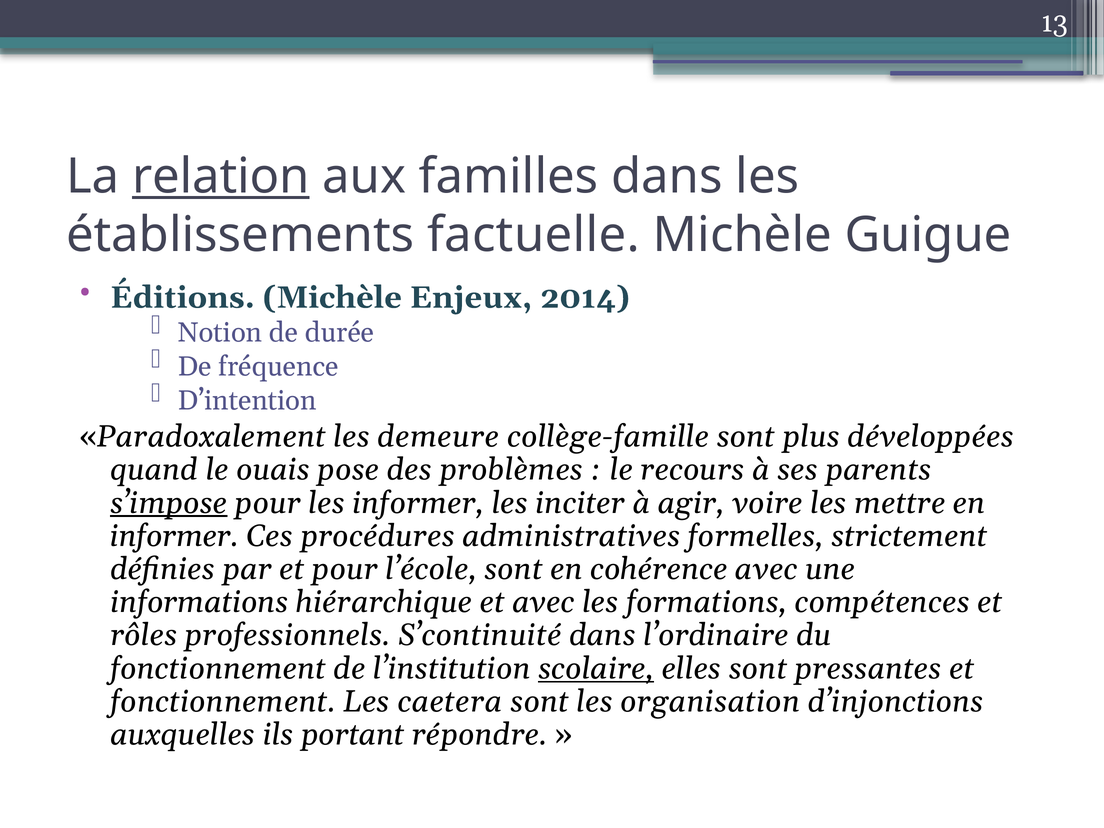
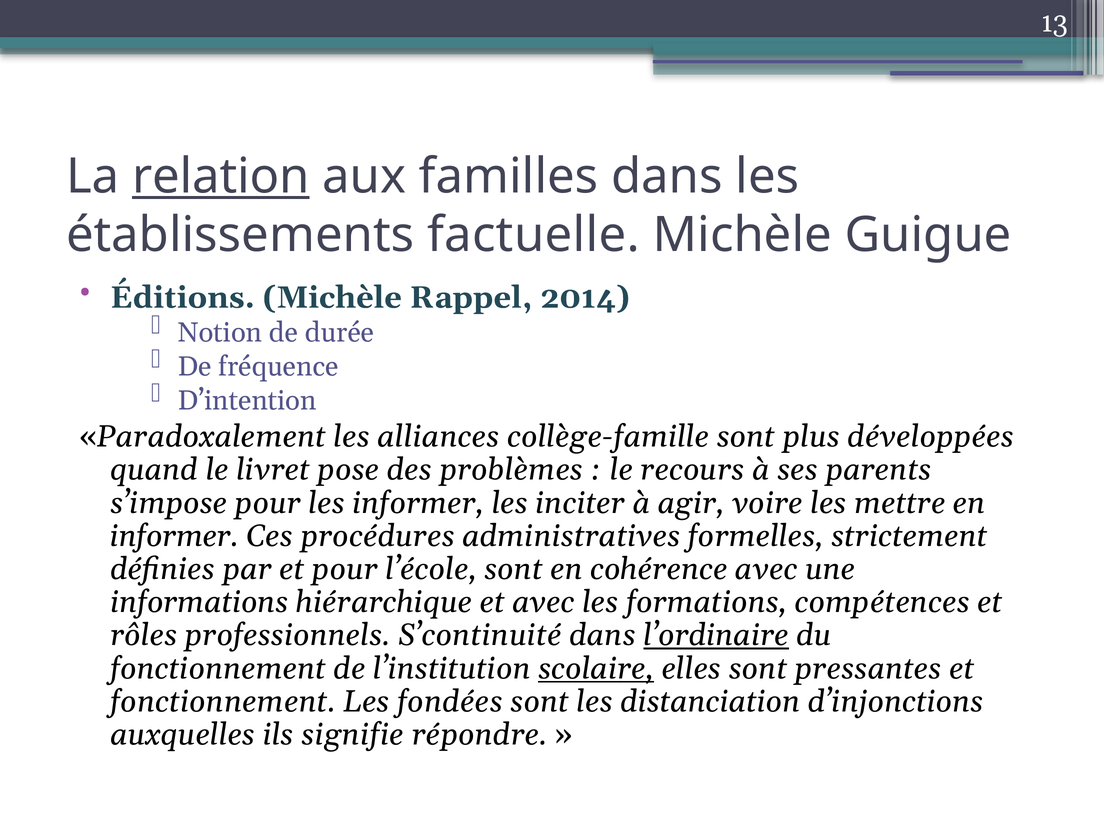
Enjeux: Enjeux -> Rappel (471, 298)
demeure: demeure -> alliances (438, 437)
ouais: ouais -> livret (273, 470)
s’impose underline: present -> none (169, 503)
l’ordinaire underline: none -> present (716, 635)
caetera: caetera -> fondées (450, 702)
organisation: organisation -> distanciation (710, 702)
portant: portant -> signifie (352, 735)
